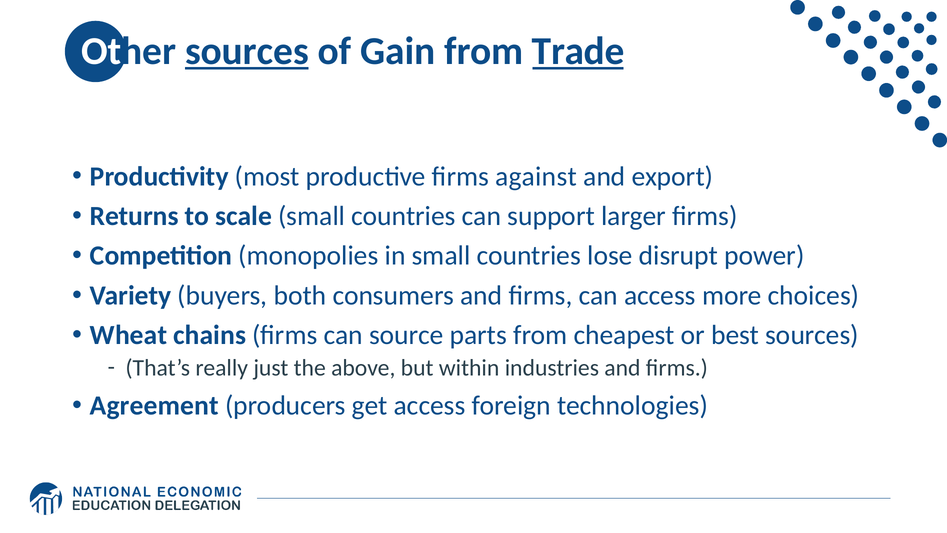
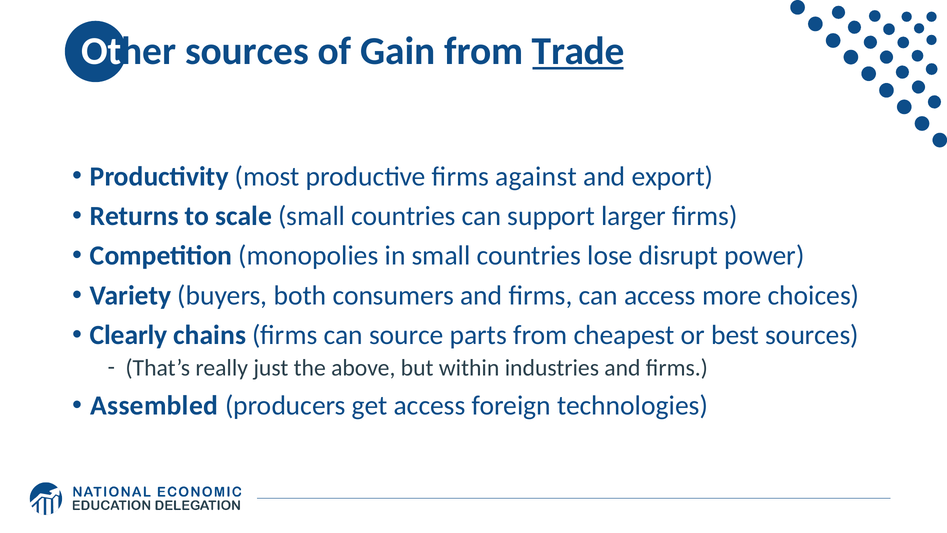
sources underline: present -> none (247, 51)
Wheat: Wheat -> Clearly (129, 335)
Agreement: Agreement -> Assembled (154, 405)
